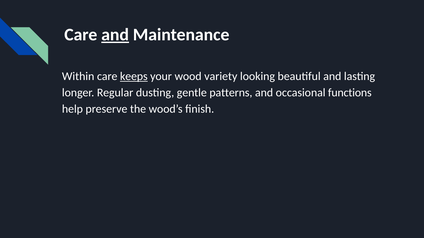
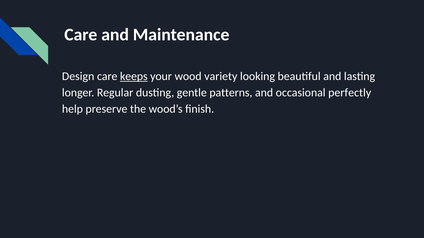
and underline: present -> none (115, 35)
Within: Within -> Design (78, 77)
functions: functions -> perfectly (350, 93)
